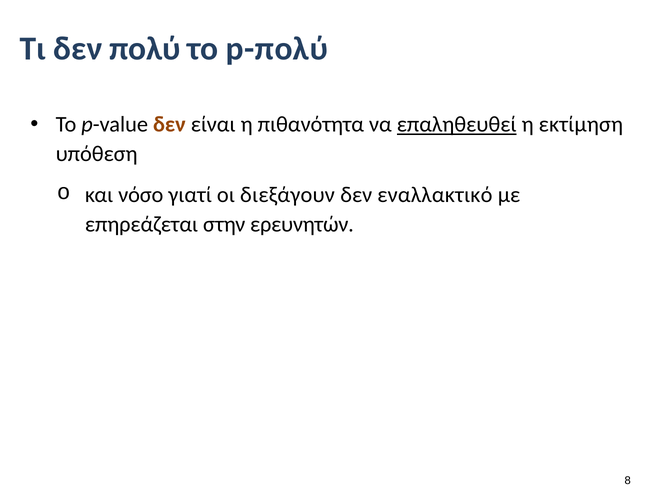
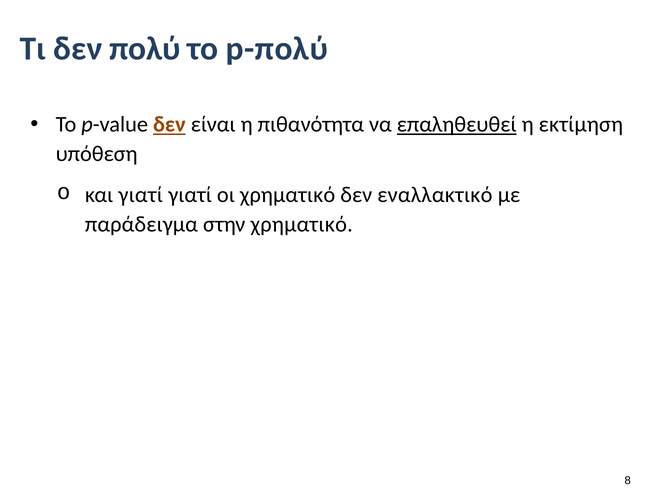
δεν underline: none -> present (169, 125)
και νόσο: νόσο -> γιατί (141, 195)
οι διεξάγουν: διεξάγουν -> χρηματικό (288, 195)
επηρεάζεται: επηρεάζεται -> παράδειγμα (141, 224)
στην ερευνητών: ερευνητών -> χρηματικό (302, 224)
